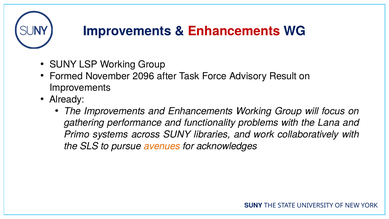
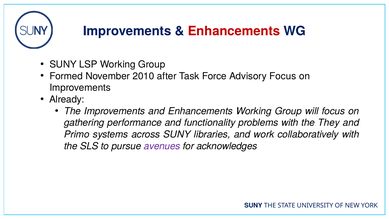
2096: 2096 -> 2010 (143, 76)
Advisory Result: Result -> Focus (283, 76)
Lana: Lana -> They (329, 123)
avenues colour: orange -> purple (162, 146)
